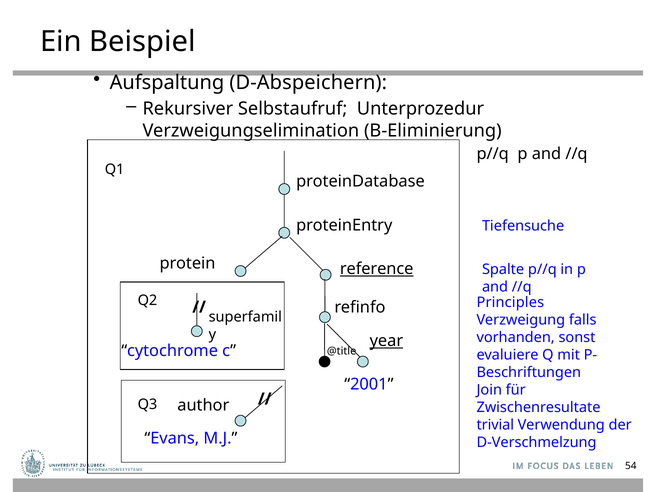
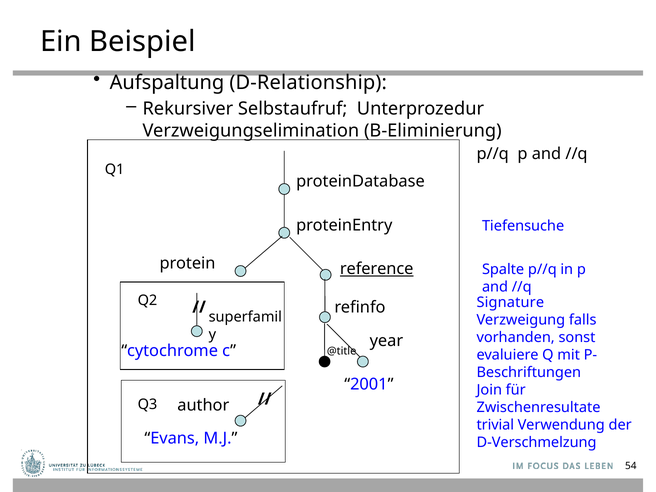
D-Abspeichern: D-Abspeichern -> D-Relationship (308, 82)
Principles: Principles -> Signature (510, 302)
year underline: present -> none (386, 341)
